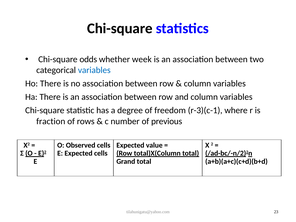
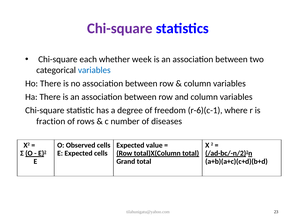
Chi-square colour: black -> purple (120, 28)
odds: odds -> each (88, 59)
r-3)(c-1: r-3)(c-1 -> r-6)(c-1 (205, 110)
previous: previous -> diseases (167, 121)
